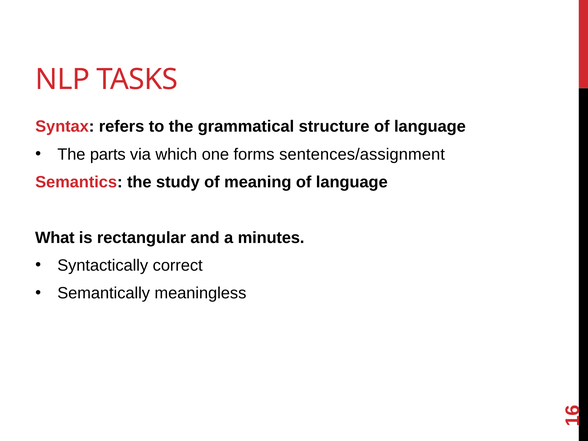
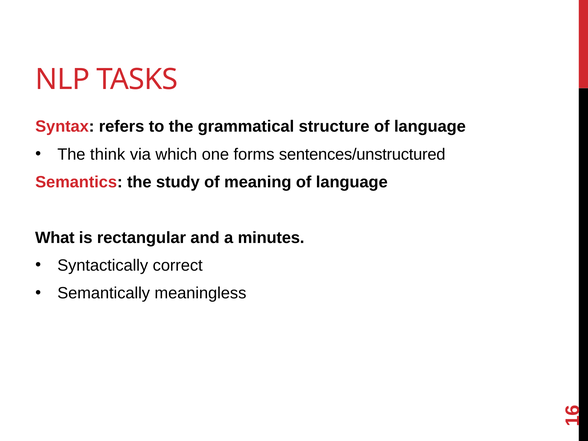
parts: parts -> think (108, 154)
sentences/assignment: sentences/assignment -> sentences/unstructured (362, 154)
